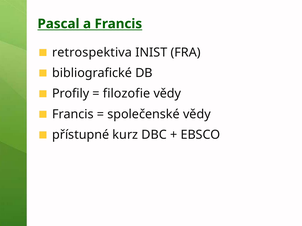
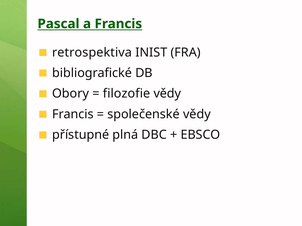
Profily: Profily -> Obory (71, 94)
kurz: kurz -> plná (125, 135)
